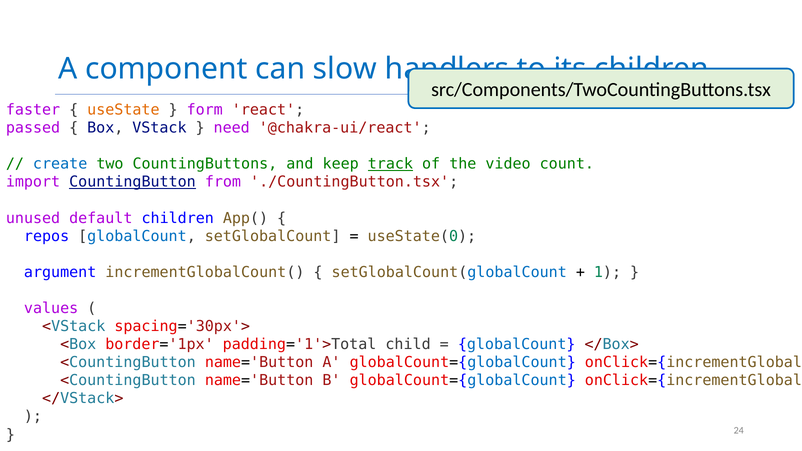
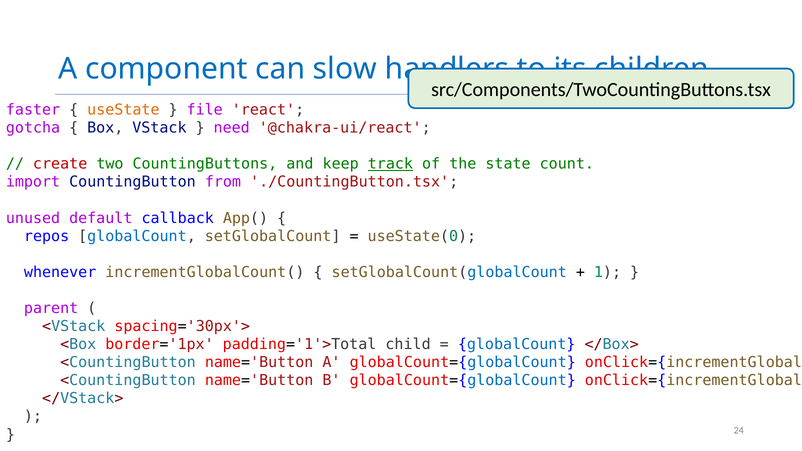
form: form -> file (205, 110)
passed: passed -> gotcha (33, 128)
create colour: blue -> red (60, 164)
video: video -> state (508, 164)
CountingButton underline: present -> none (132, 182)
default children: children -> callback (178, 218)
argument: argument -> whenever (60, 272)
values: values -> parent (51, 308)
